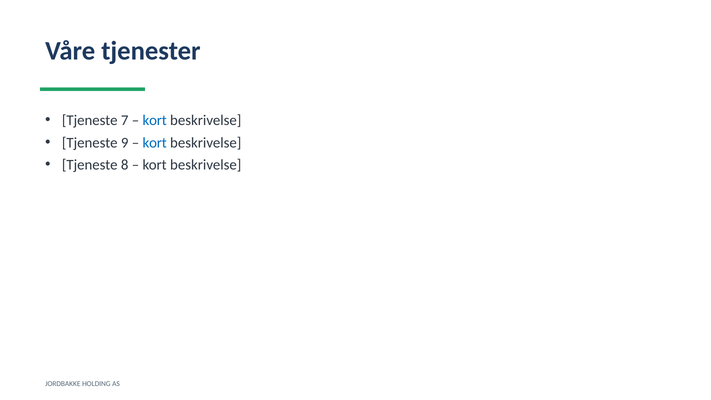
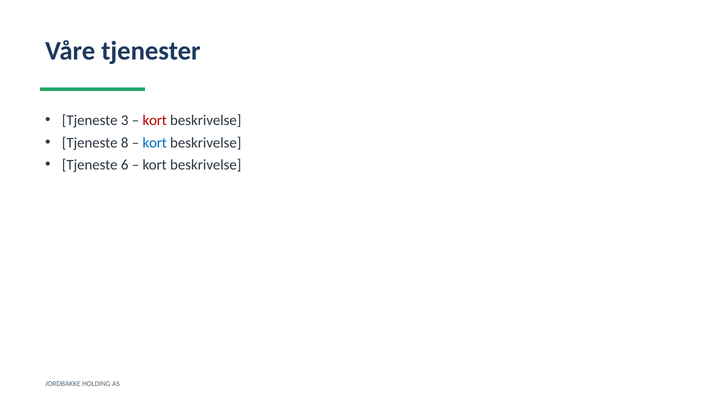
7: 7 -> 3 (125, 120)
kort colour: blue -> red (155, 120)
9: 9 -> 8 (125, 143)
8: 8 -> 6 (125, 165)
